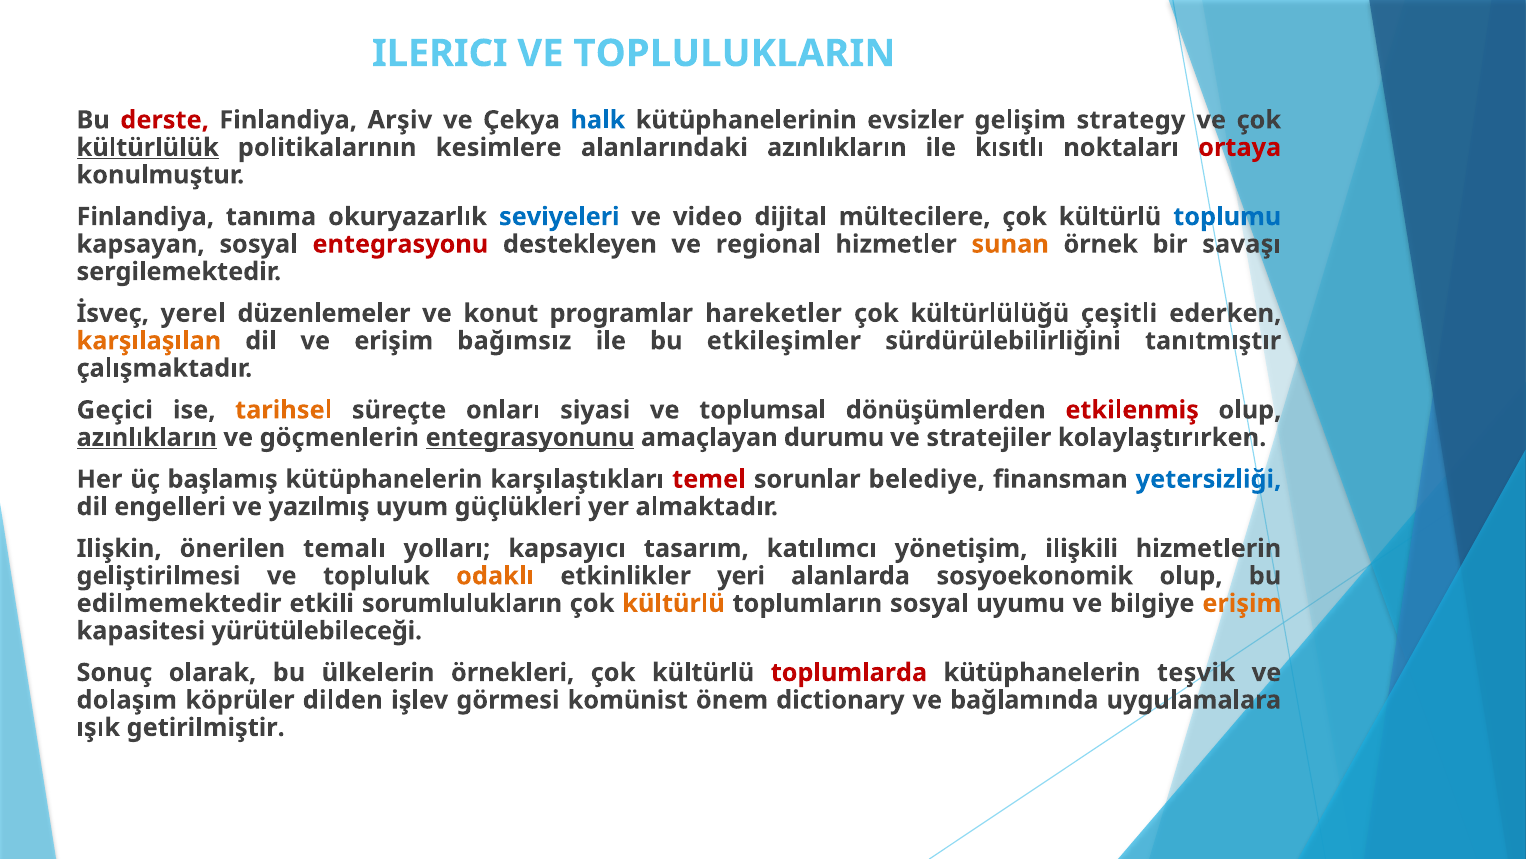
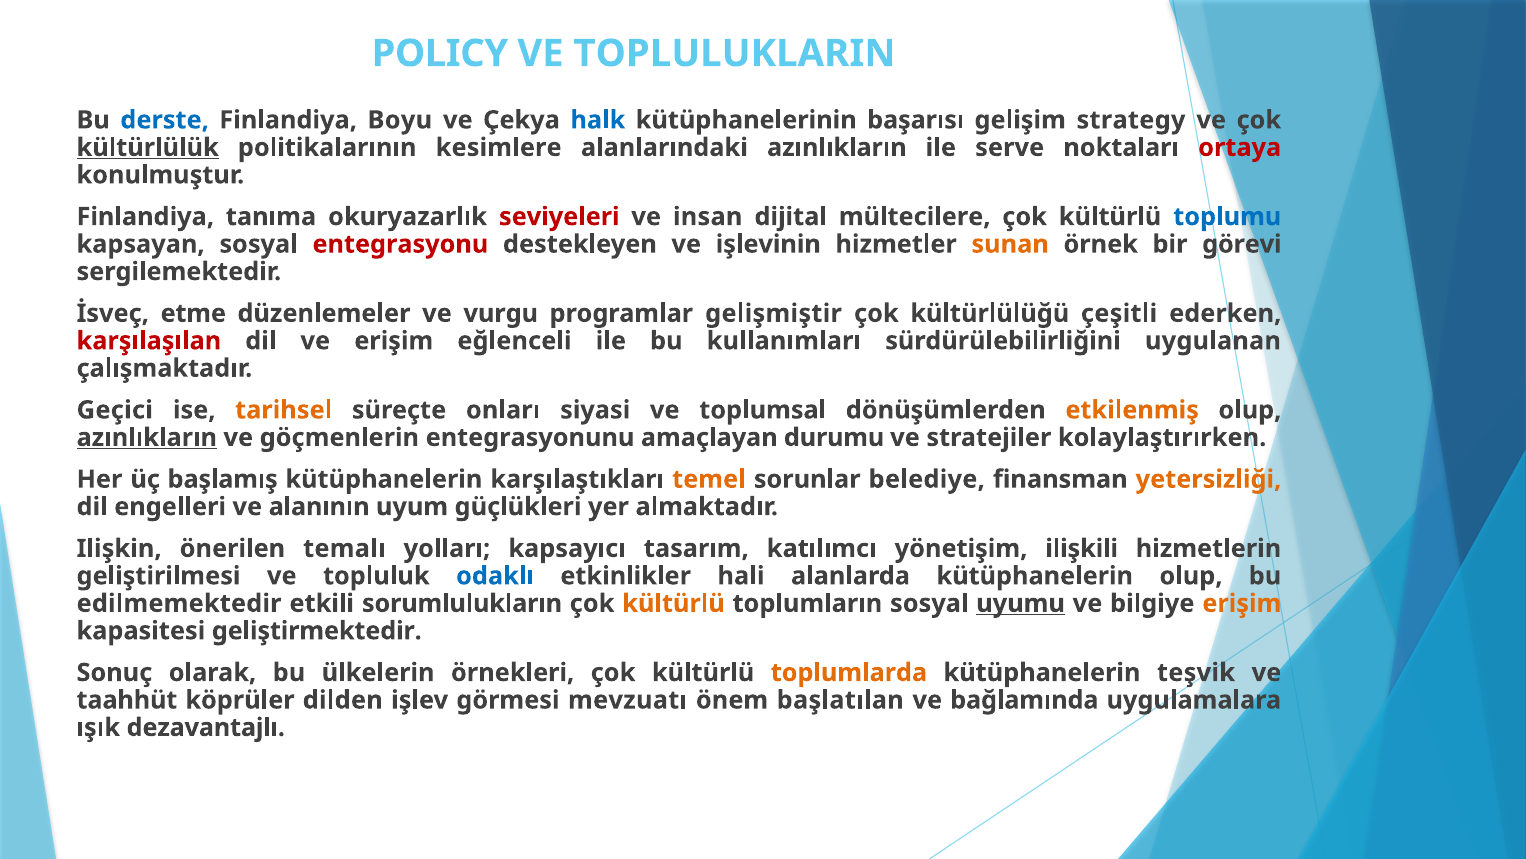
ILERICI: ILERICI -> POLICY (440, 53)
derste colour: red -> blue (165, 120)
Arşiv: Arşiv -> Boyu (400, 120)
evsizler: evsizler -> başarısı (916, 120)
kısıtlı: kısıtlı -> serve (1010, 147)
seviyeleri colour: blue -> red (559, 217)
video: video -> insan (708, 217)
regional: regional -> işlevinin (768, 244)
savaşı: savaşı -> görevi (1242, 244)
yerel: yerel -> etme (193, 313)
konut: konut -> vurgu (501, 313)
hareketler: hareketler -> gelişmiştir (773, 313)
karşılaşılan colour: orange -> red (149, 341)
bağımsız: bağımsız -> eğlenceli (514, 341)
etkileşimler: etkileşimler -> kullanımları (784, 341)
tanıtmıştır: tanıtmıştır -> uygulanan (1213, 341)
etkilenmiş colour: red -> orange (1132, 410)
entegrasyonunu underline: present -> none (530, 437)
temel colour: red -> orange (709, 479)
yetersizliği colour: blue -> orange (1208, 479)
yazılmış: yazılmış -> alanının (319, 506)
odaklı colour: orange -> blue (495, 576)
yeri: yeri -> hali (741, 576)
alanlarda sosyoekonomik: sosyoekonomik -> kütüphanelerin (1035, 576)
uyumu underline: none -> present (1021, 603)
yürütülebileceği: yürütülebileceği -> geliştirmektedir (317, 630)
toplumlarda colour: red -> orange (849, 672)
dolaşım: dolaşım -> taahhüt (127, 700)
komünist: komünist -> mevzuatı (628, 700)
dictionary: dictionary -> başlatılan (840, 700)
getirilmiştir: getirilmiştir -> dezavantajlı (206, 727)
